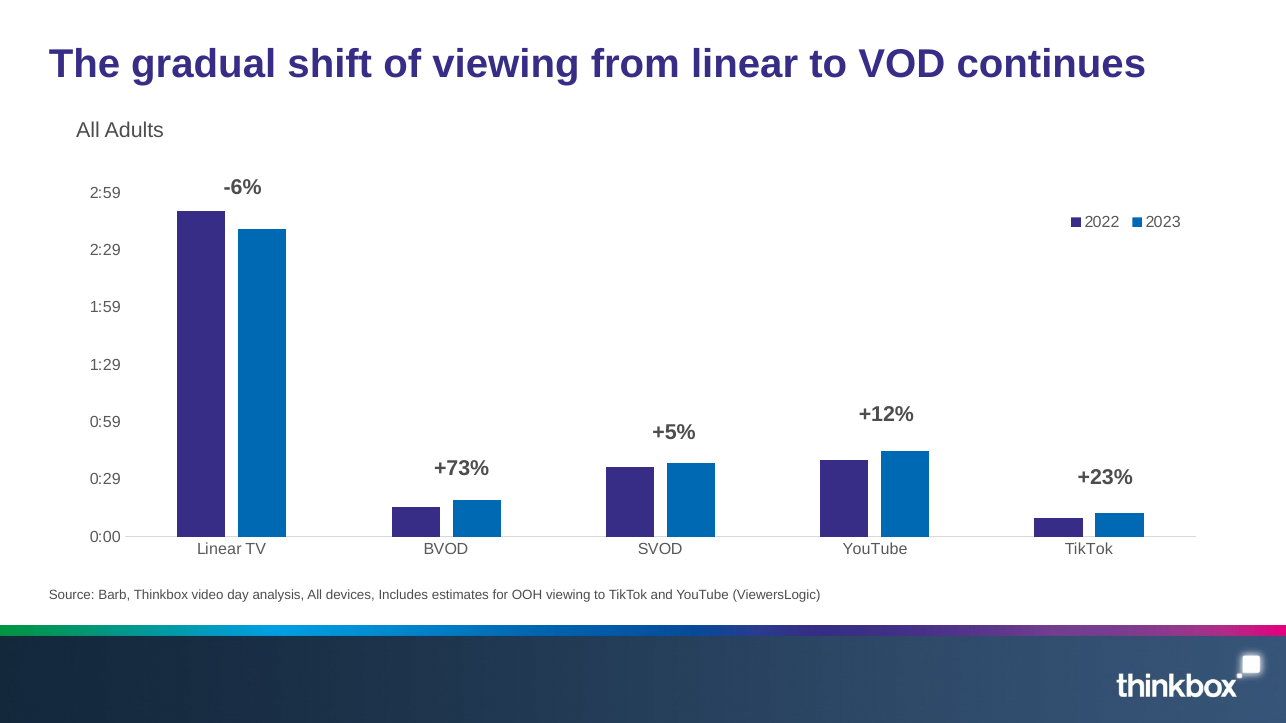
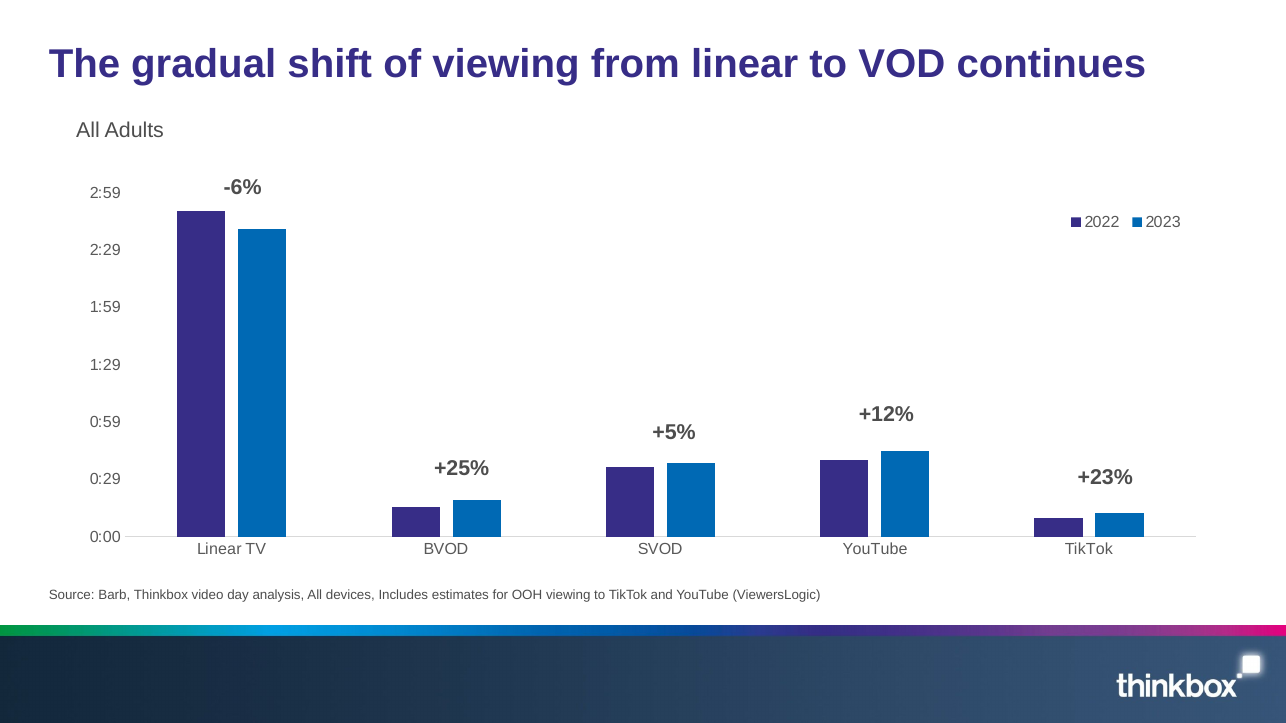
+73%: +73% -> +25% (462, 468)
